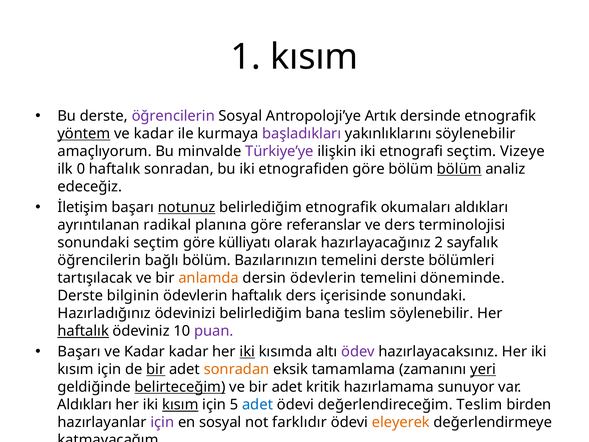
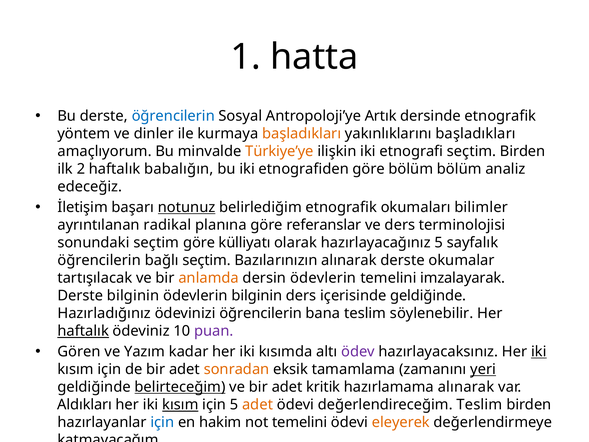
1 kısım: kısım -> hatta (314, 57)
öğrencilerin colour: purple -> blue (173, 116)
yöntem underline: present -> none (84, 134)
kadar: kadar -> dinler (154, 134)
başladıkları colour: purple -> orange (302, 134)
yakınlıklarını söylenebilir: söylenebilir -> başladıkları (476, 134)
Türkiye’ye colour: purple -> orange (279, 151)
seçtim Vizeye: Vizeye -> Birden (523, 151)
0: 0 -> 2 (81, 169)
haftalık sonradan: sonradan -> babalığın (179, 169)
bölüm underline: present -> none (459, 169)
okumaları aldıkları: aldıkları -> bilimler (481, 207)
hazırlayacağınız 2: 2 -> 5 (439, 243)
bağlı bölüm: bölüm -> seçtim (207, 260)
Bazılarınızın temelini: temelini -> alınarak (349, 260)
bölümleri: bölümleri -> okumalar (461, 260)
döneminde: döneminde -> imzalayarak (463, 278)
ödevlerin haftalık: haftalık -> bilginin (257, 296)
içerisinde sonundaki: sonundaki -> geldiğinde (428, 296)
ödevinizi belirlediğim: belirlediğim -> öğrencilerin (261, 313)
Başarı: Başarı -> Gören (79, 351)
Kadar: Kadar -> Yazım (145, 351)
iki underline: present -> none (247, 351)
iki underline: none -> present (539, 351)
bir underline: present -> none (156, 369)
hazırlamama sunuyor: sunuyor -> alınarak (466, 387)
adet colour: blue -> orange (258, 404)
için colour: purple -> blue (162, 422)
en sosyal: sosyal -> hakim (220, 422)
not farklıdır: farklıdır -> temelini (300, 422)
